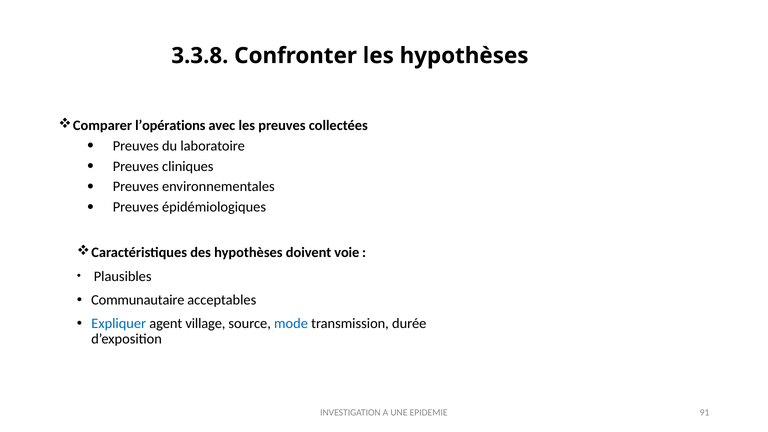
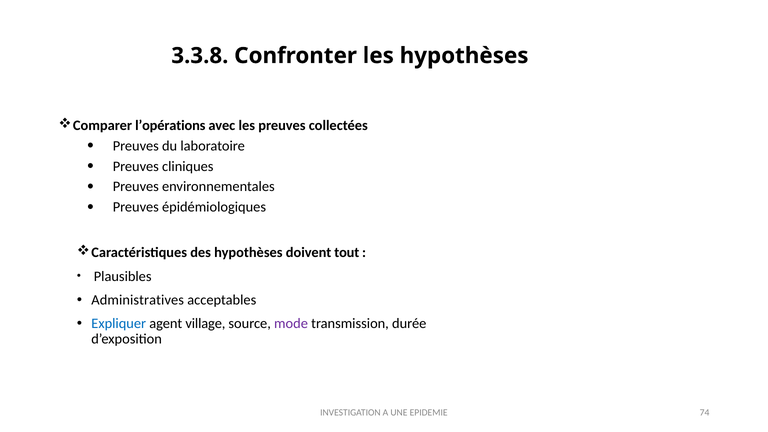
voie: voie -> tout (347, 253)
Communautaire: Communautaire -> Administratives (138, 300)
mode colour: blue -> purple (291, 323)
91: 91 -> 74 (705, 412)
